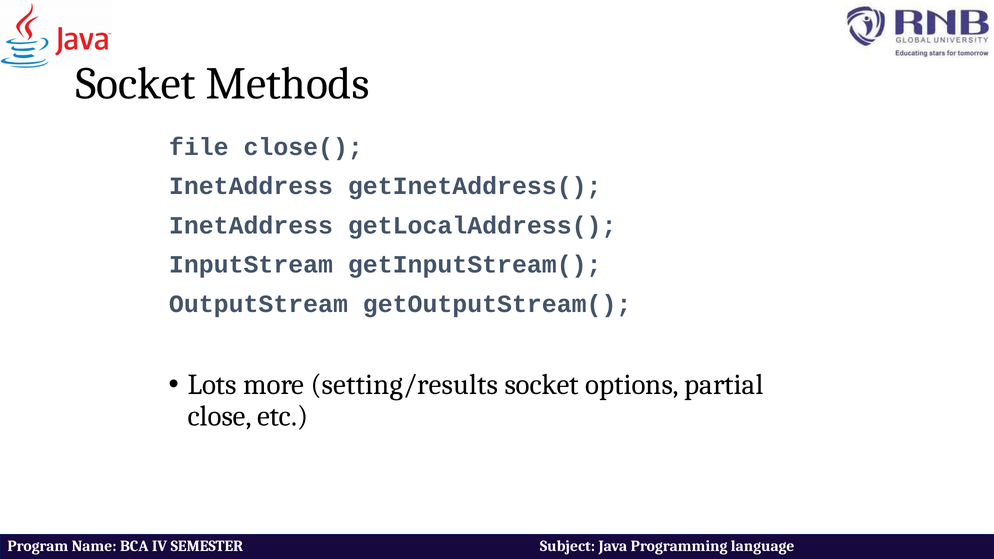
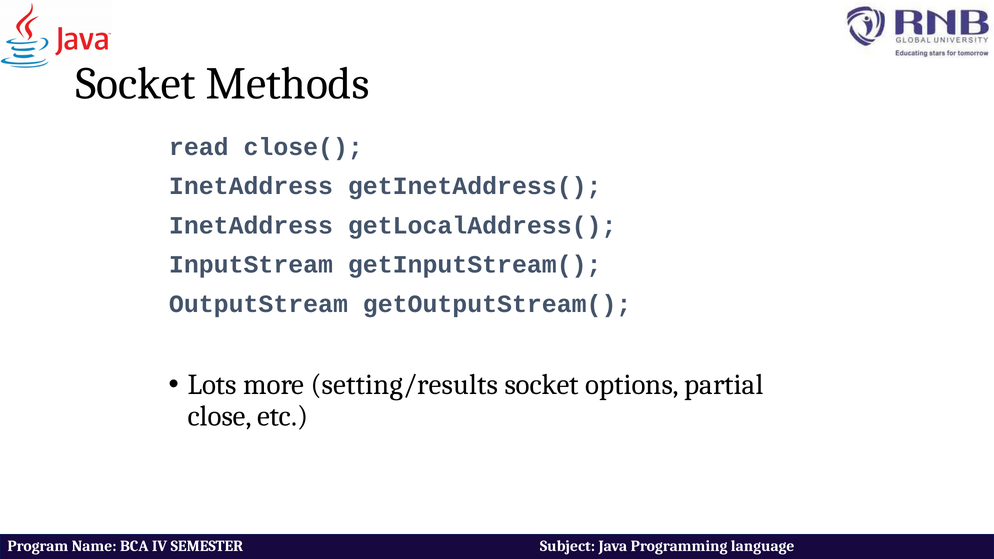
file: file -> read (199, 147)
